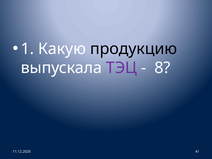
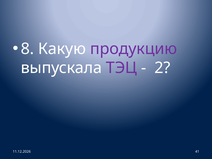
1: 1 -> 8 (27, 49)
продукцию colour: black -> purple (134, 49)
8: 8 -> 2 (162, 68)
